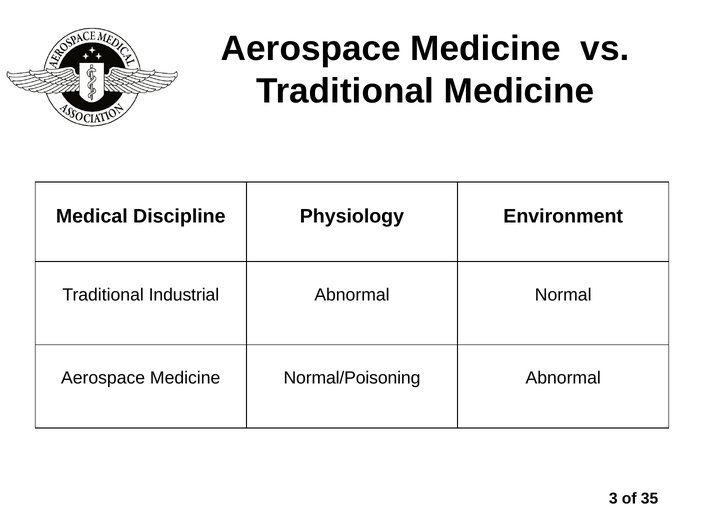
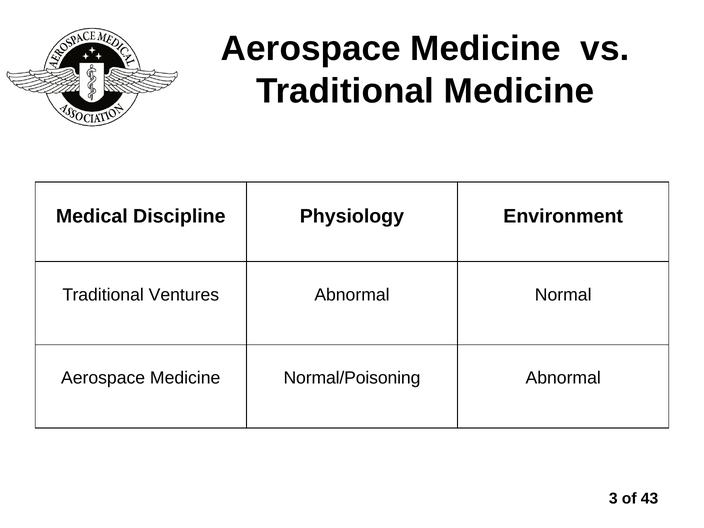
Industrial: Industrial -> Ventures (184, 295)
35: 35 -> 43 (650, 499)
